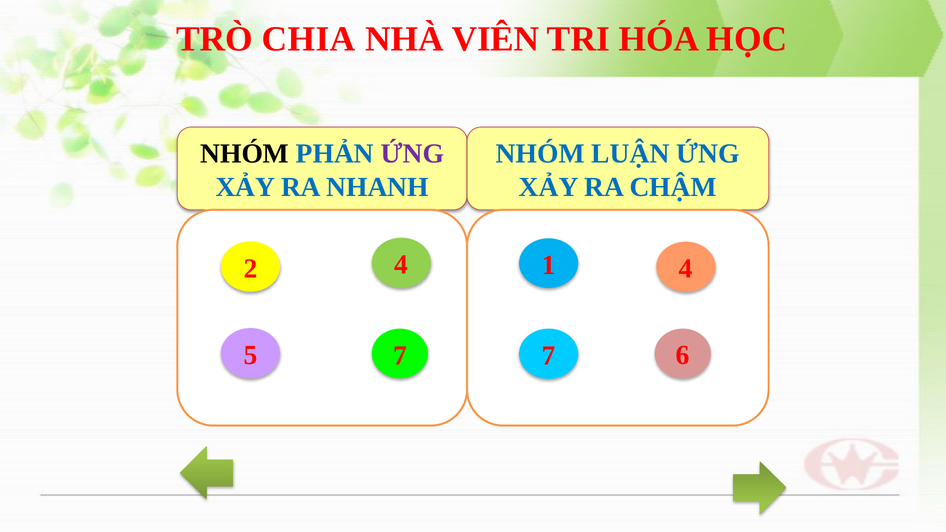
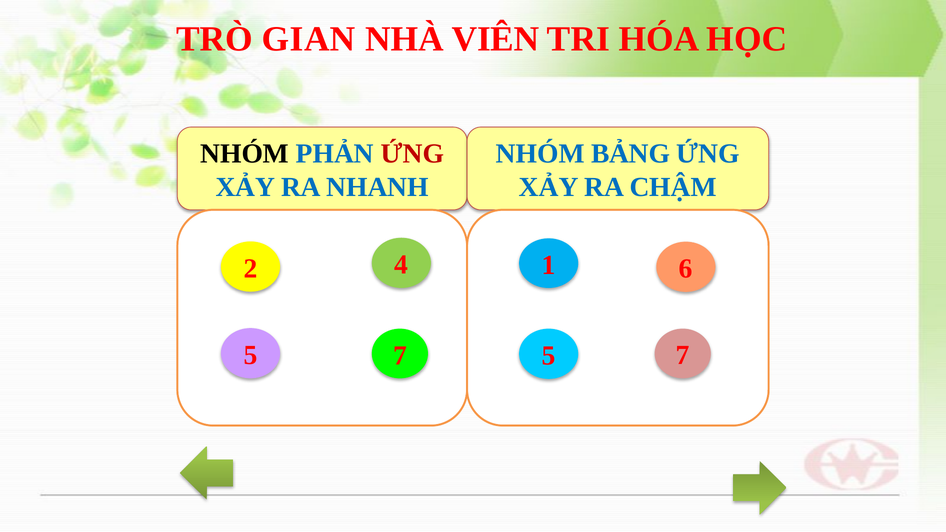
CHIA: CHIA -> GIAN (309, 39)
ỨNG colour: purple -> red (412, 154)
LUẬN: LUẬN -> BẢNG (631, 154)
2 4: 4 -> 6 (686, 269)
5 7: 7 -> 5 (549, 356)
7 6: 6 -> 7 (683, 355)
